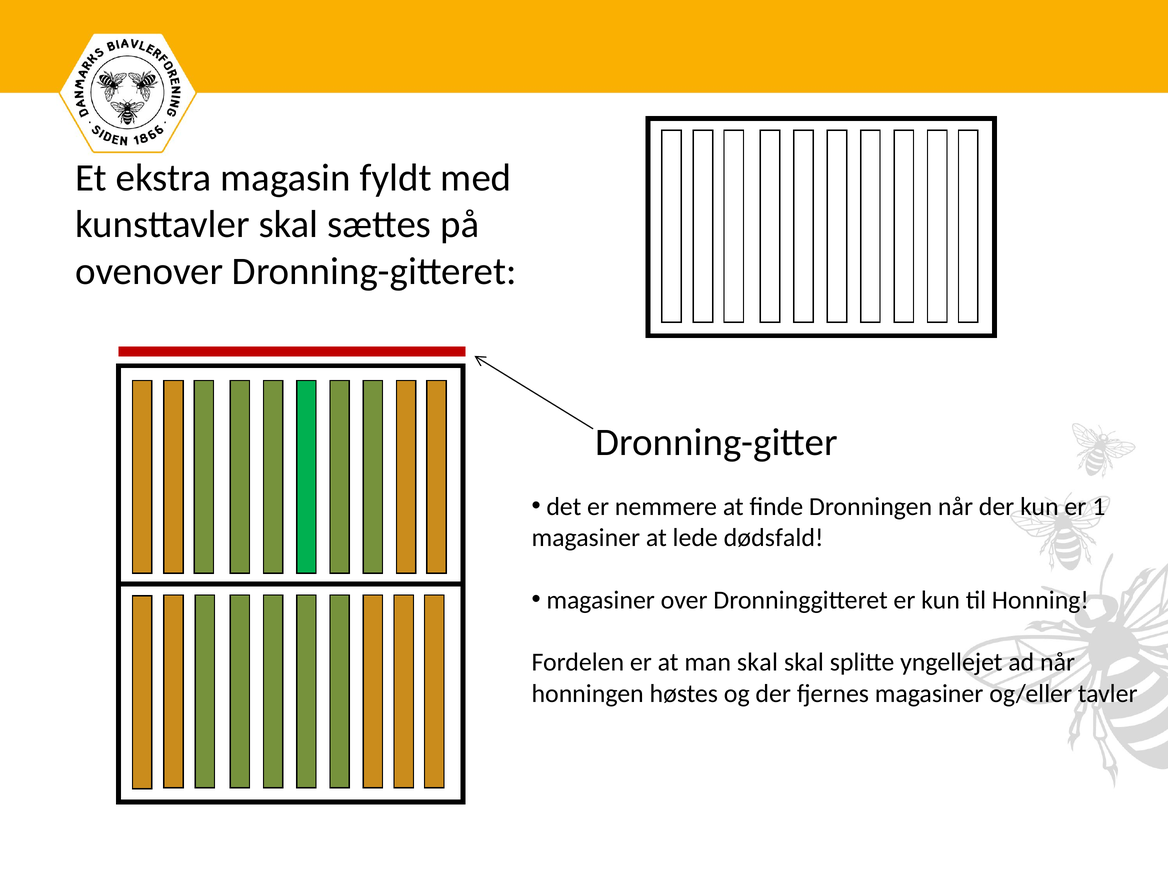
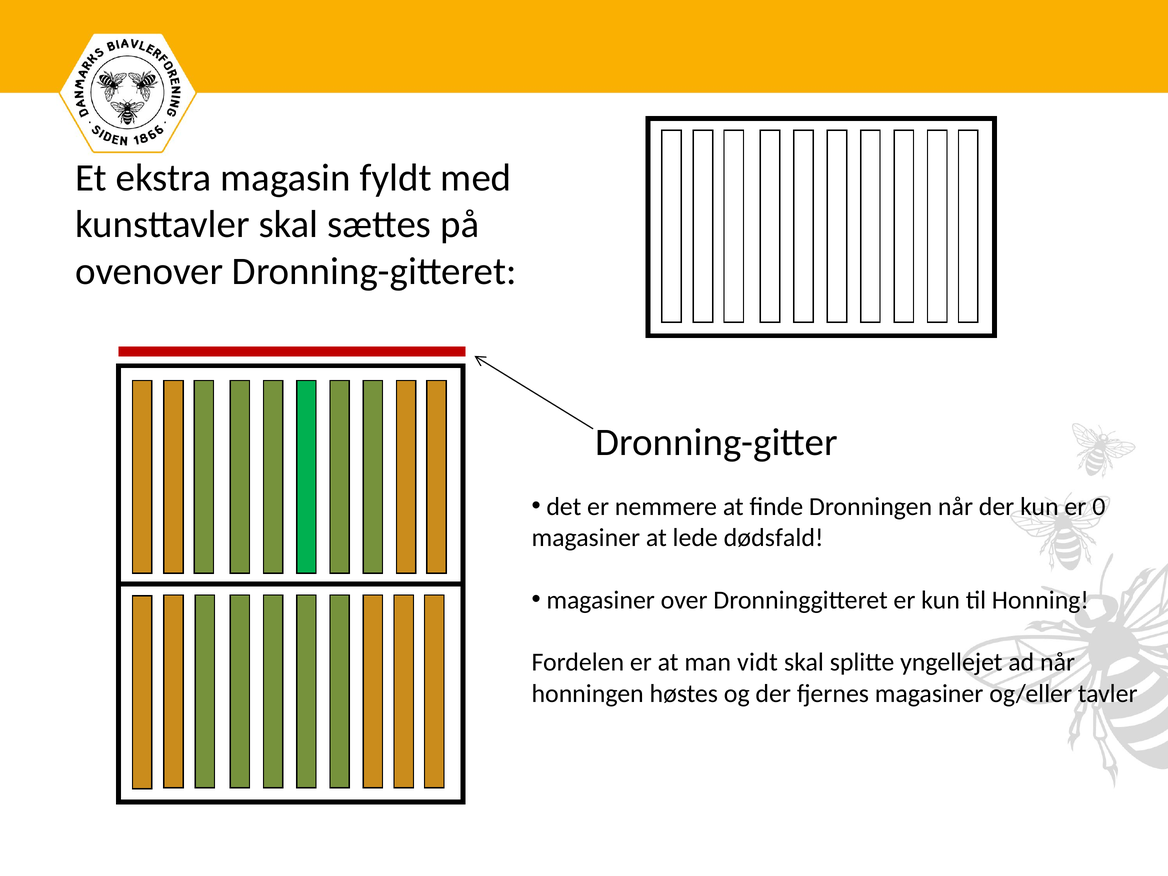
1: 1 -> 0 (1099, 507)
man skal: skal -> vidt (757, 662)
